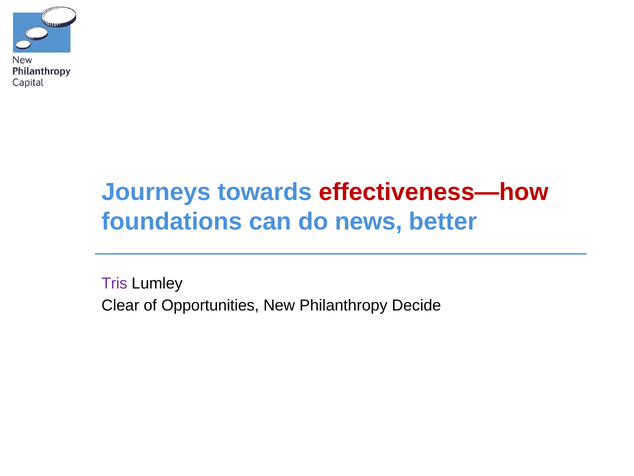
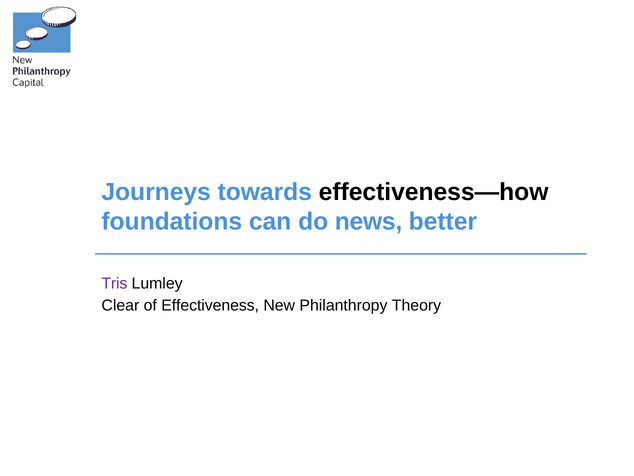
effectiveness—how colour: red -> black (434, 192)
Opportunities: Opportunities -> Effectiveness (210, 305)
Decide: Decide -> Theory (417, 305)
